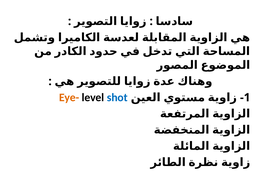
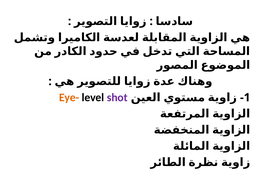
shot colour: blue -> purple (117, 97)
